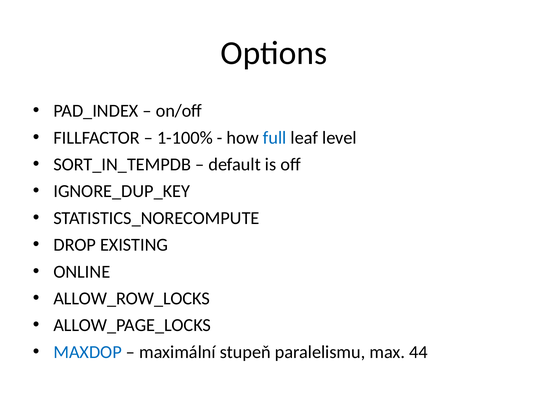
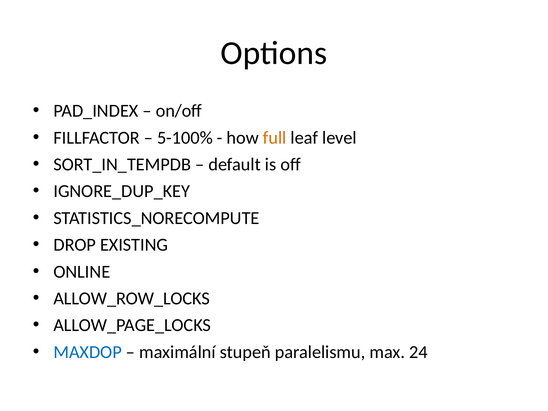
1-100%: 1-100% -> 5-100% (185, 138)
full colour: blue -> orange (275, 138)
44: 44 -> 24 (419, 352)
